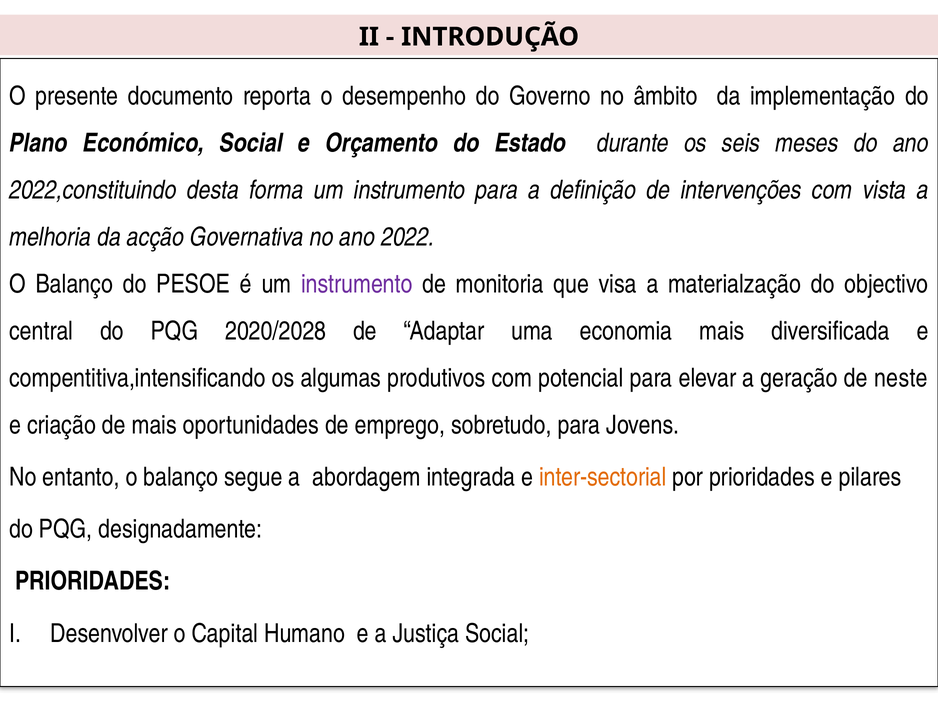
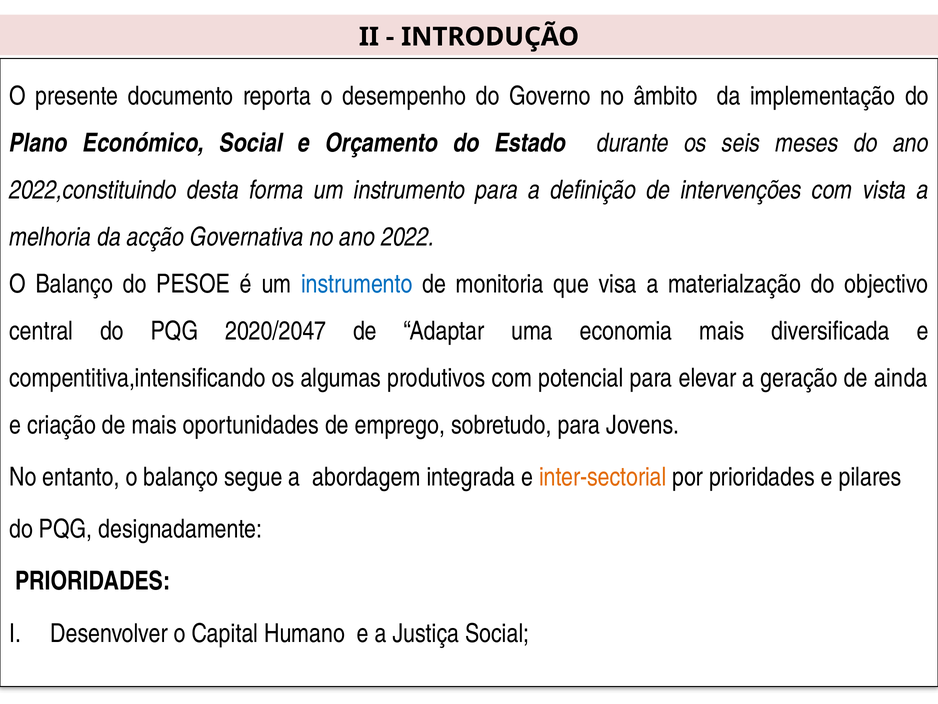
instrumento colour: purple -> blue (357, 284)
2020/2028: 2020/2028 -> 2020/2047 (276, 331)
neste: neste -> ainda (901, 378)
